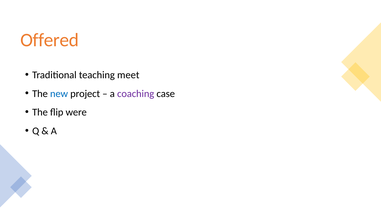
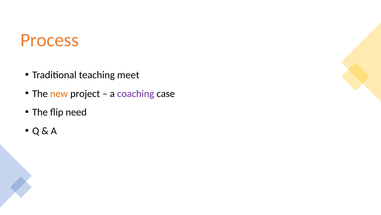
Offered: Offered -> Process (50, 40)
new colour: blue -> orange (59, 93)
were: were -> need (76, 112)
